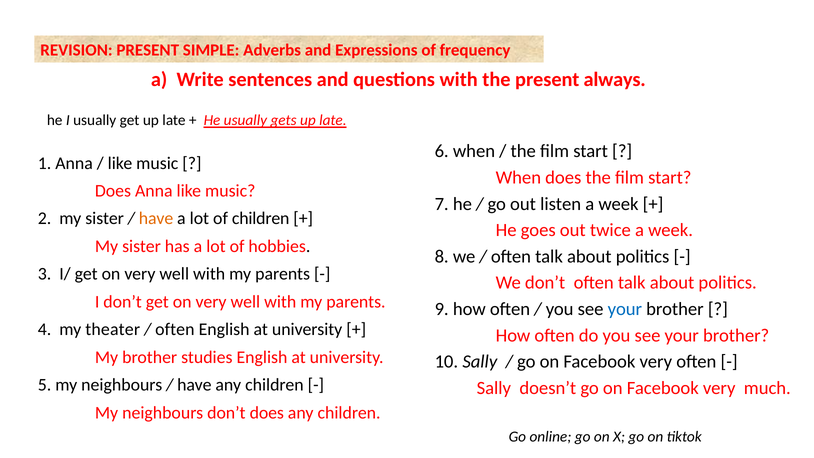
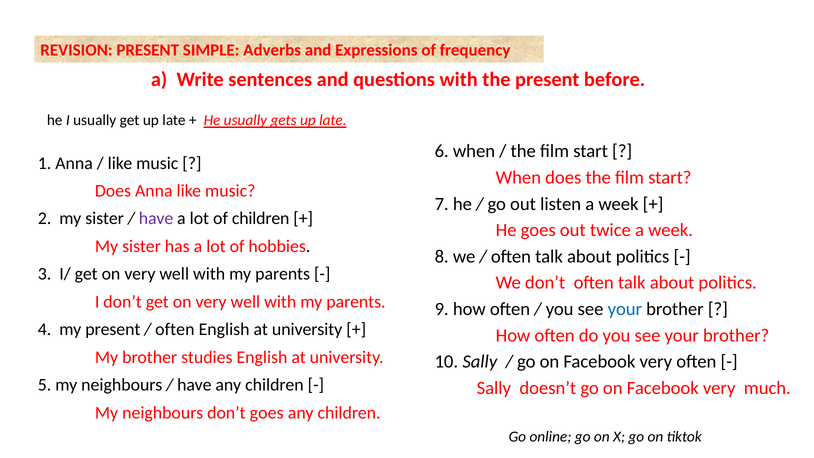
always: always -> before (615, 80)
have colour: orange -> purple (156, 219)
my theater: theater -> present (113, 329)
don’t does: does -> goes (267, 413)
